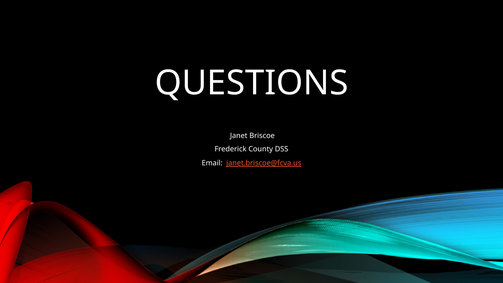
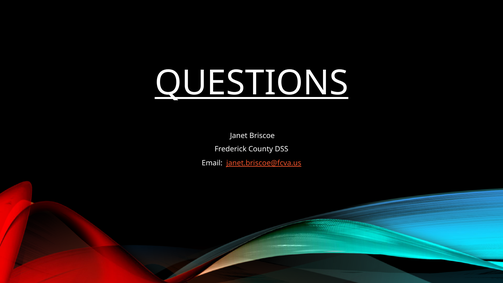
QUESTIONS underline: none -> present (252, 83)
